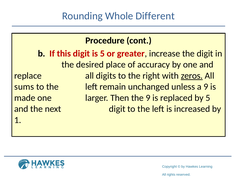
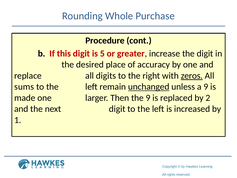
Different: Different -> Purchase (155, 16)
unchanged underline: none -> present (149, 87)
by 5: 5 -> 2 (208, 98)
